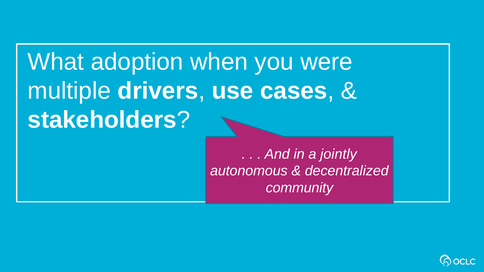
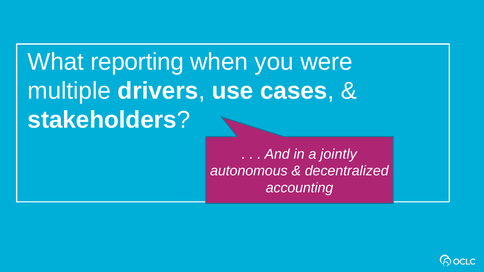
adoption: adoption -> reporting (137, 62)
community: community -> accounting (299, 188)
